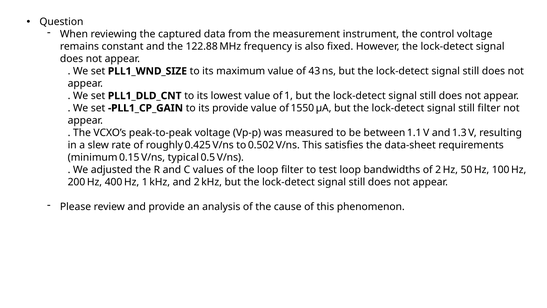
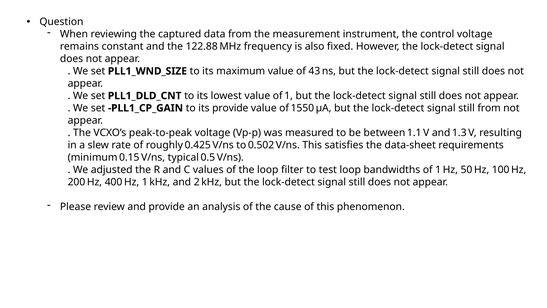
still filter: filter -> from (489, 108)
bandwidths of 2: 2 -> 1 (438, 170)
